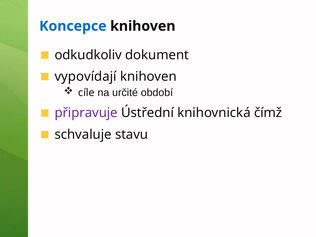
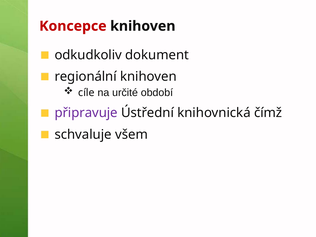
Koncepce colour: blue -> red (73, 26)
vypovídají: vypovídají -> regionální (86, 77)
stavu: stavu -> všem (131, 134)
